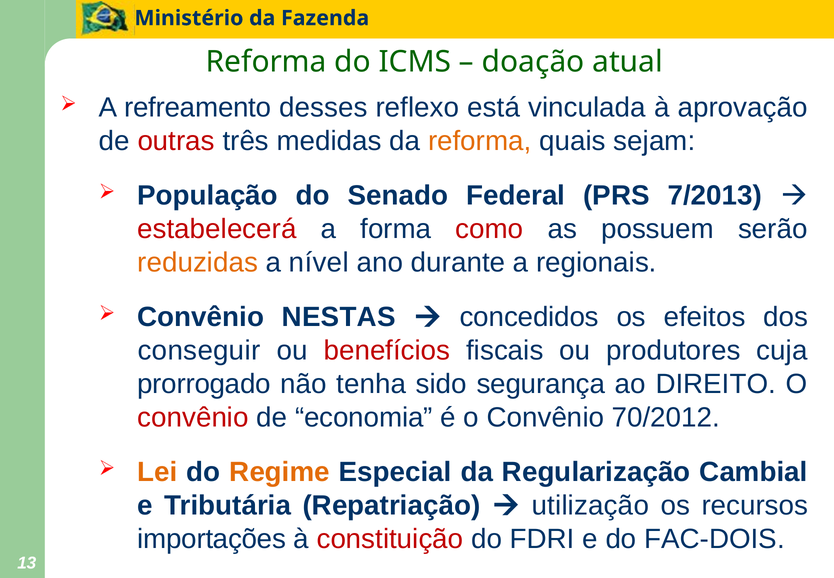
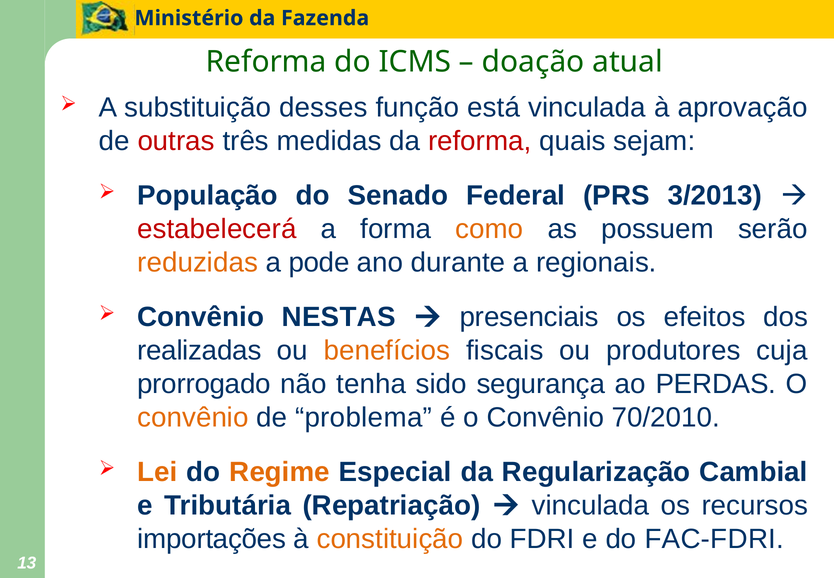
refreamento: refreamento -> substituição (198, 107)
reflexo: reflexo -> função (417, 107)
reforma colour: orange -> red (480, 141)
7/2013: 7/2013 -> 3/2013 (715, 195)
como colour: red -> orange (489, 229)
nível: nível -> pode (319, 262)
concedidos: concedidos -> presenciais (529, 317)
conseguir: conseguir -> realizadas (199, 350)
benefícios colour: red -> orange (387, 350)
DIREITO: DIREITO -> PERDAS (716, 384)
convênio colour: red -> orange (193, 417)
economia: economia -> problema (364, 417)
70/2012: 70/2012 -> 70/2010 (666, 417)
utilização: utilização -> vinculada (590, 505)
constituição colour: red -> orange (390, 538)
FAC-DOIS: FAC-DOIS -> FAC-FDRI (714, 538)
